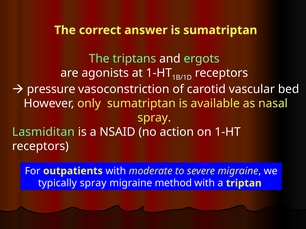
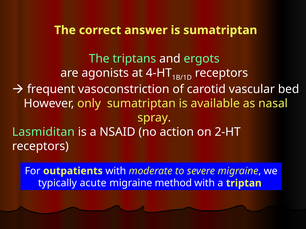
at 1-HT: 1-HT -> 4-HT (159, 73)
pressure: pressure -> frequent (51, 89)
on 1-HT: 1-HT -> 2-HT (228, 132)
typically spray: spray -> acute (93, 184)
